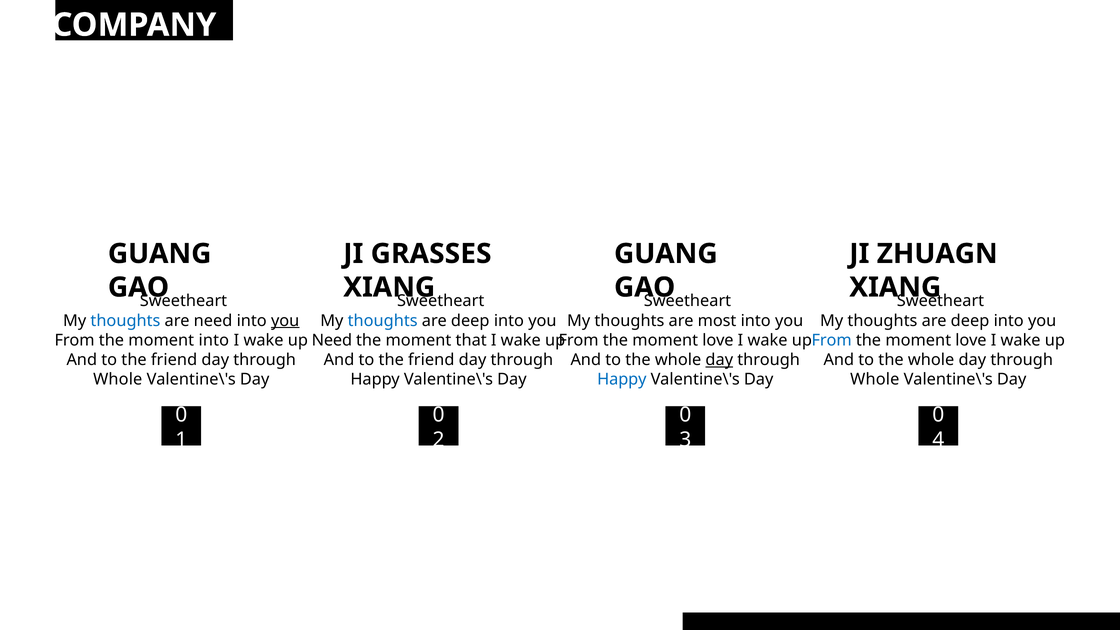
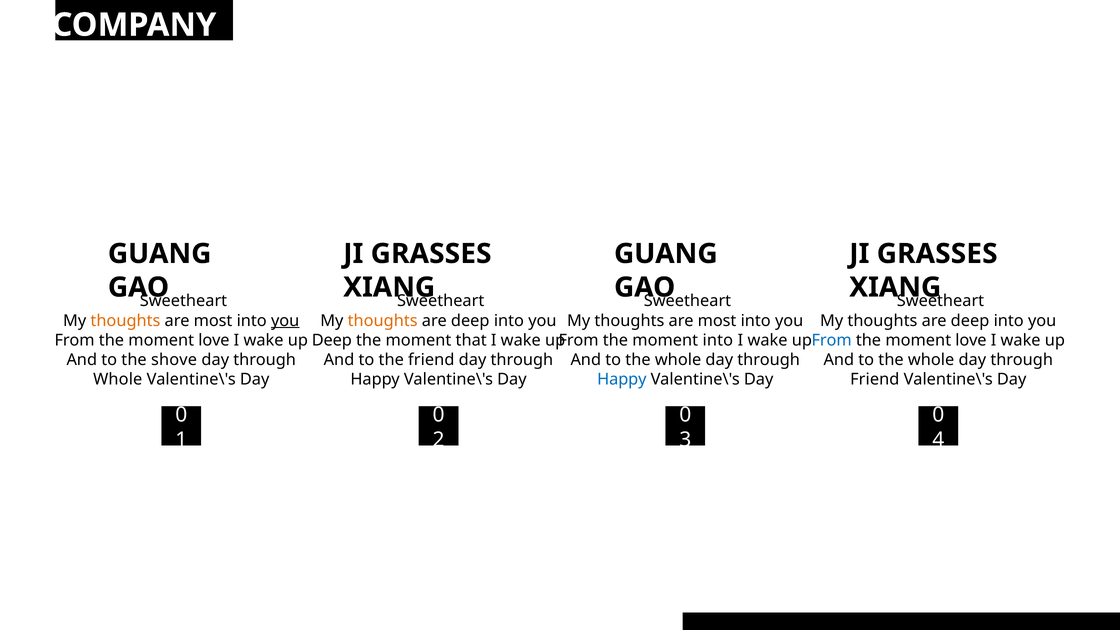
ZHUAGN: ZHUAGN -> GRASSES (937, 254)
thoughts colour: blue -> orange (125, 321)
need: need -> most (213, 321)
thoughts colour: blue -> orange (383, 321)
into: into -> love (214, 340)
Need: Need -> Deep (332, 340)
love: love -> into (718, 340)
friend: friend -> shove (174, 360)
day underline: present -> none (719, 360)
Whole: Whole -> Friend (875, 379)
